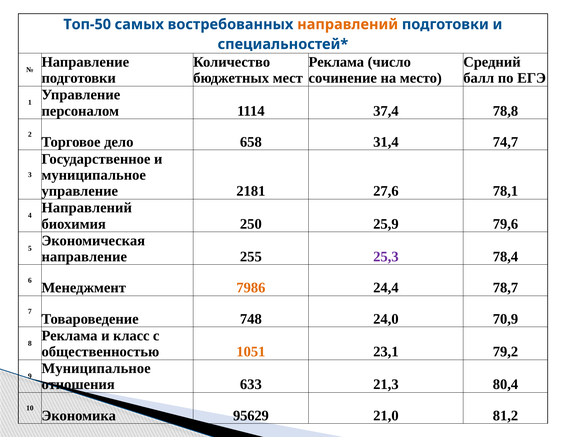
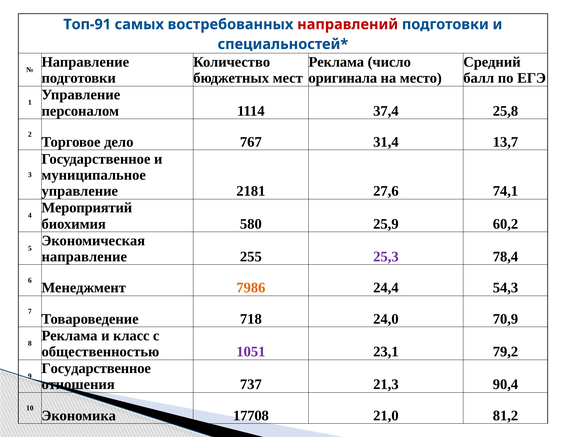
Топ-50: Топ-50 -> Топ-91 (87, 24)
направлений colour: orange -> red (348, 24)
сочинение: сочинение -> оригинала (343, 78)
78,8: 78,8 -> 25,8 (505, 111)
658: 658 -> 767 (251, 142)
74,7: 74,7 -> 13,7 (505, 142)
78,1: 78,1 -> 74,1 (505, 191)
Направлений: Направлений -> Мероприятий (87, 208)
250: 250 -> 580 (251, 224)
79,6: 79,6 -> 60,2 (505, 224)
78,7: 78,7 -> 54,3 (505, 288)
748: 748 -> 718 (251, 319)
1051 colour: orange -> purple (251, 351)
Муниципальное: Муниципальное -> Государственное (96, 368)
633: 633 -> 737 (251, 384)
80,4: 80,4 -> 90,4 (505, 384)
95629: 95629 -> 17708 (251, 415)
